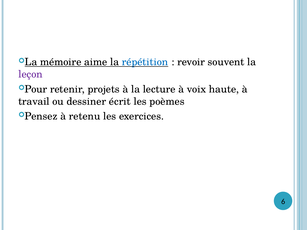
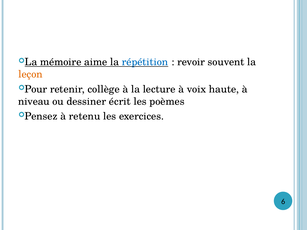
leçon colour: purple -> orange (31, 74)
projets: projets -> collège (104, 89)
travail: travail -> niveau (34, 102)
